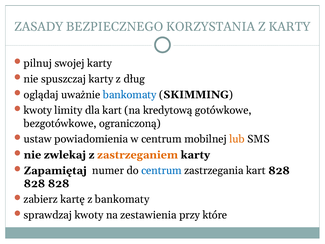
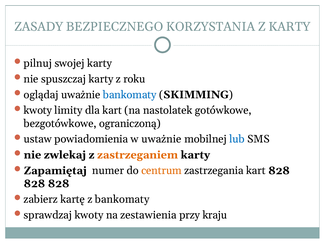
dług: dług -> roku (134, 79)
kredytową: kredytową -> nastolatek (168, 110)
w centrum: centrum -> uważnie (161, 139)
lub colour: orange -> blue (237, 139)
centrum colour: blue -> orange (162, 170)
które: które -> kraju (215, 215)
